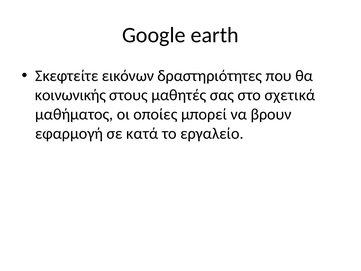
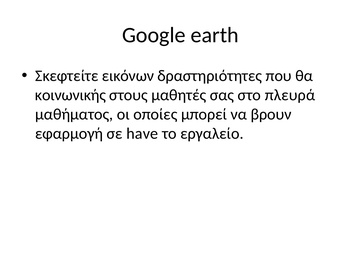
σχετικά: σχετικά -> πλευρά (290, 95)
κατά: κατά -> have (142, 134)
